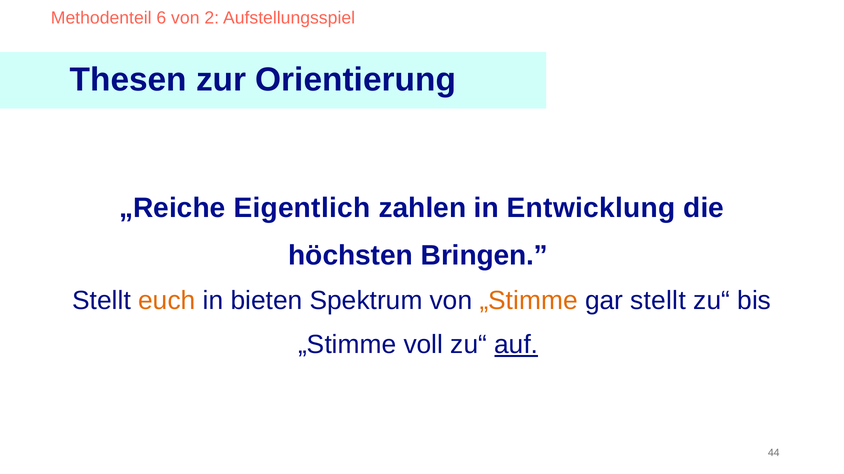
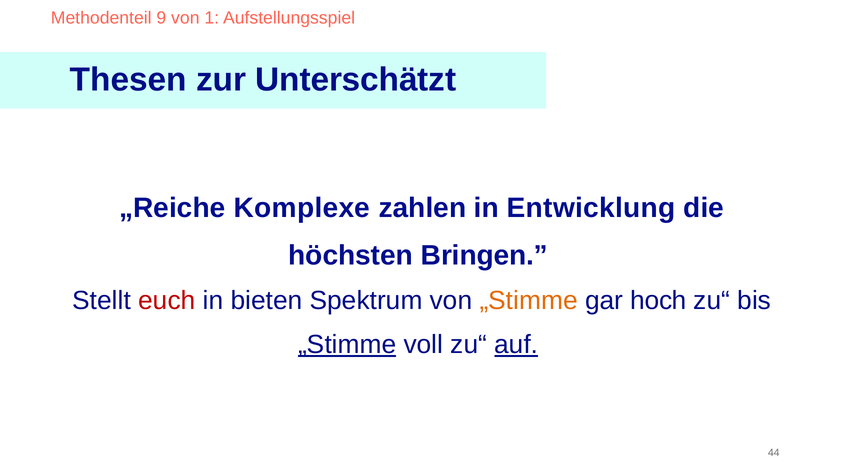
6: 6 -> 9 (161, 18)
2: 2 -> 1 (212, 18)
Orientierung: Orientierung -> Unterschätzt (356, 80)
Eigentlich: Eigentlich -> Komplexe (302, 208)
euch colour: orange -> red (167, 301)
gar stellt: stellt -> hoch (658, 301)
„Stimme underline: none -> present (347, 345)
